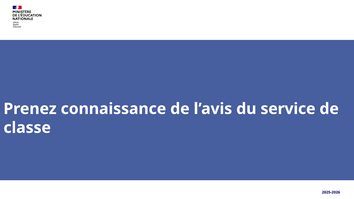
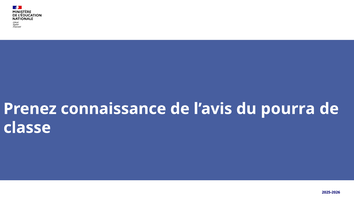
service: service -> pourra (288, 109)
